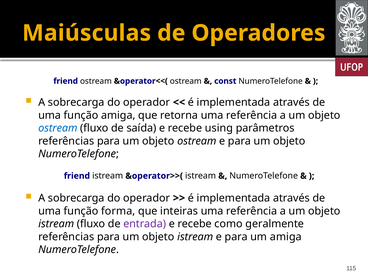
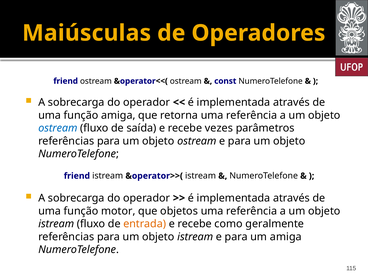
using: using -> vezes (219, 128)
forma: forma -> motor (118, 211)
inteiras: inteiras -> objetos (179, 211)
entrada colour: purple -> orange (145, 224)
